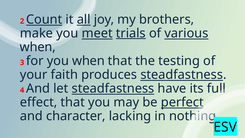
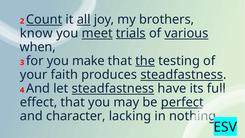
make: make -> know (36, 33)
you when: when -> make (88, 61)
the underline: none -> present (145, 61)
